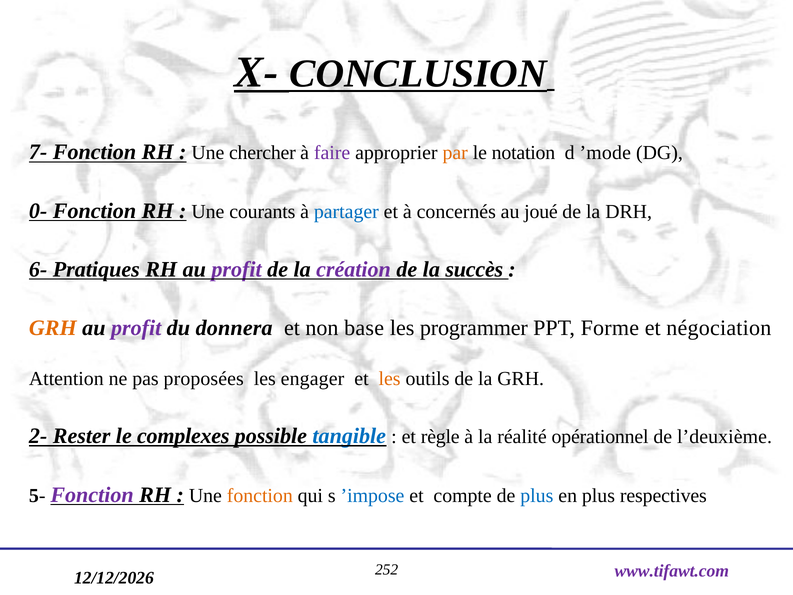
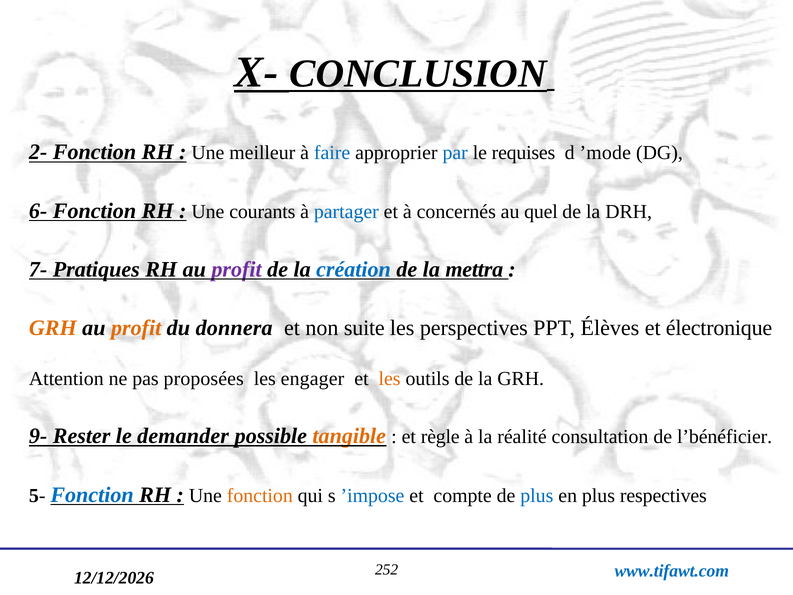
7-: 7- -> 2- (38, 152)
chercher: chercher -> meilleur (262, 153)
faire colour: purple -> blue (332, 153)
par colour: orange -> blue (455, 153)
notation: notation -> requises (523, 153)
0-: 0- -> 6- (38, 211)
joué: joué -> quel (541, 211)
6-: 6- -> 7- (38, 269)
création colour: purple -> blue (354, 269)
succès: succès -> mettra (474, 269)
profit colour: purple -> orange (136, 328)
base: base -> suite (364, 328)
programmer: programmer -> perspectives (474, 328)
Forme: Forme -> Élèves (610, 328)
négociation: négociation -> électronique (719, 328)
2-: 2- -> 9- (38, 436)
complexes: complexes -> demander (183, 436)
tangible colour: blue -> orange (349, 436)
opérationnel: opérationnel -> consultation (600, 437)
l’deuxième: l’deuxième -> l’bénéficier (725, 437)
Fonction colour: purple -> blue (92, 495)
www.tifawt.com colour: purple -> blue (672, 571)
